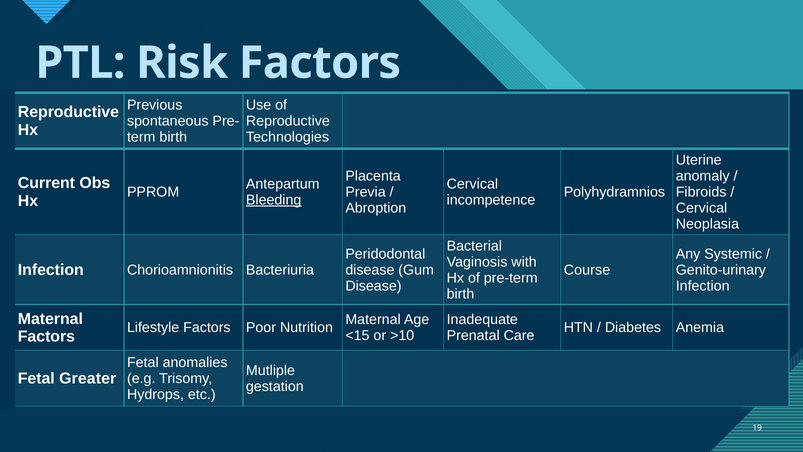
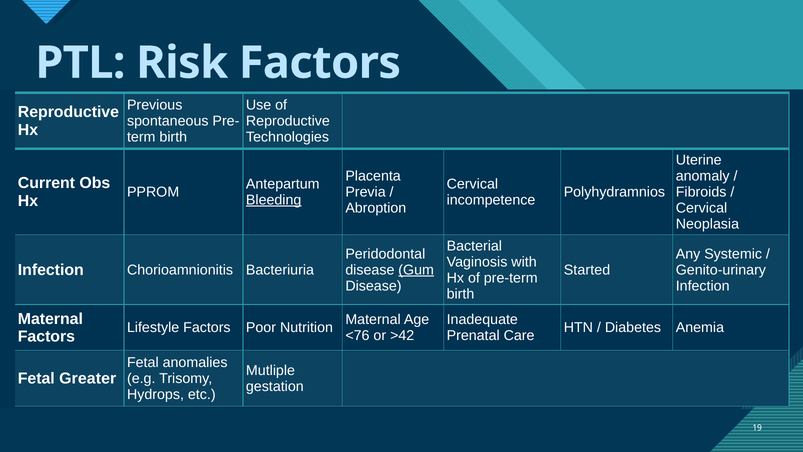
Gum underline: none -> present (416, 270)
Course: Course -> Started (587, 270)
<15: <15 -> <76 (357, 335)
>10: >10 -> >42 (402, 335)
